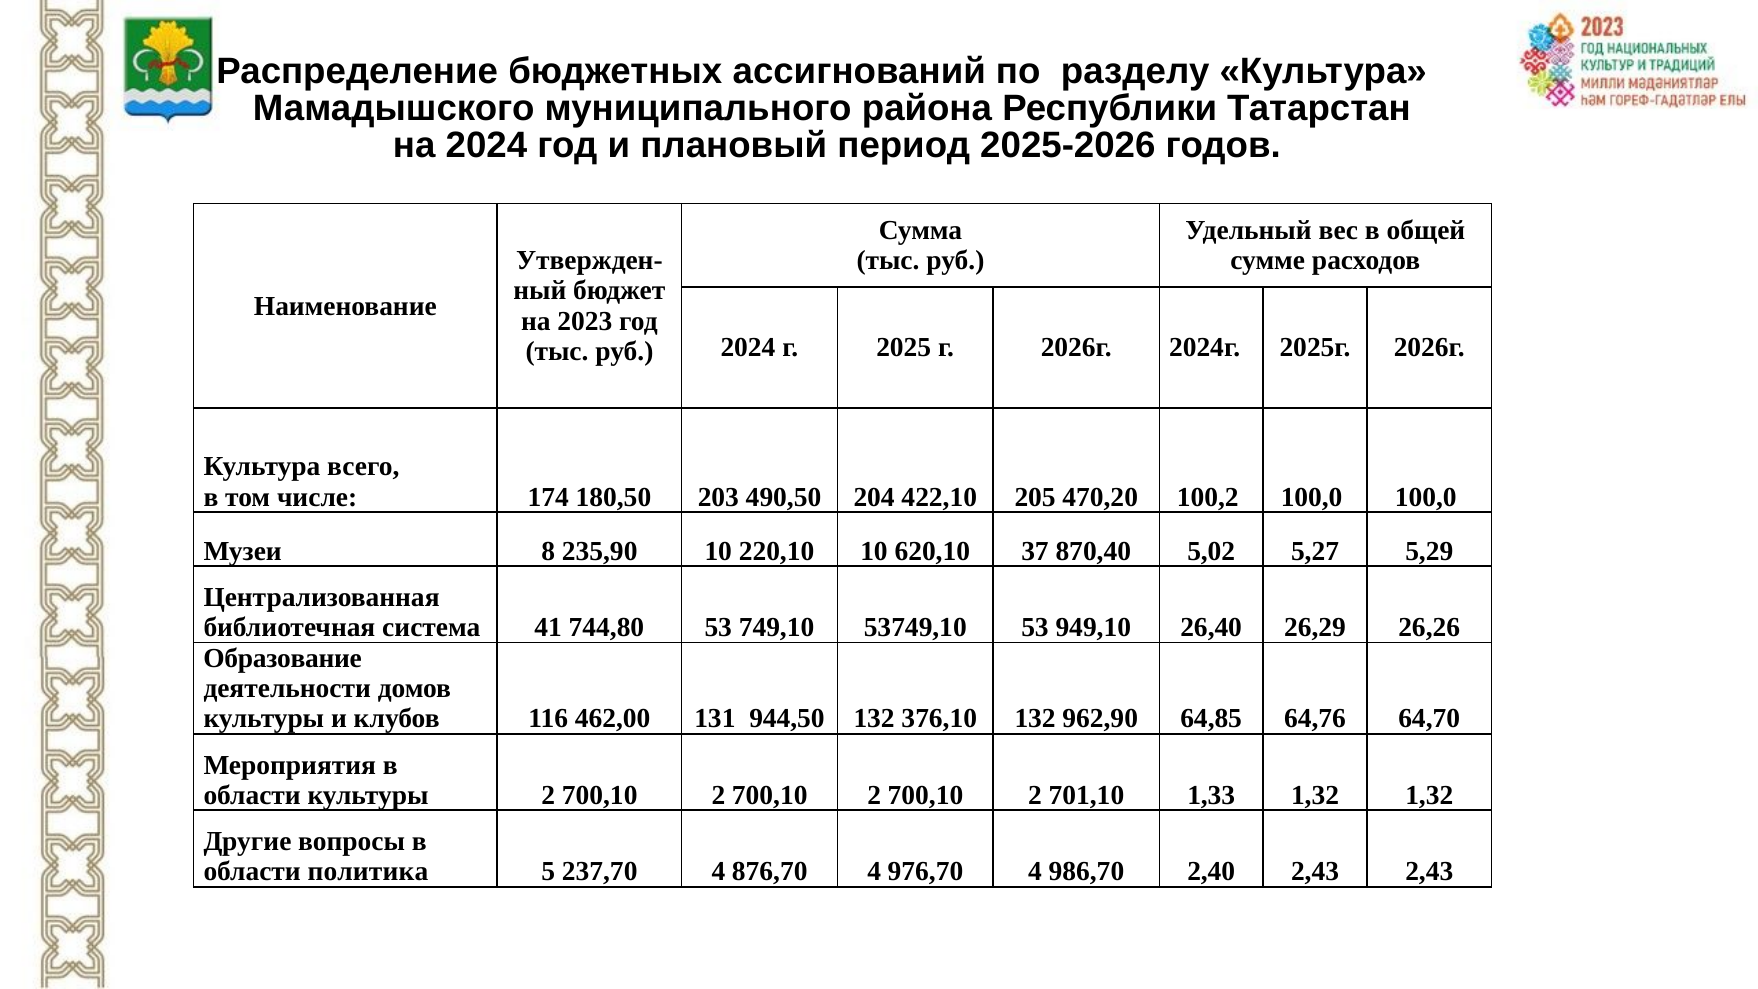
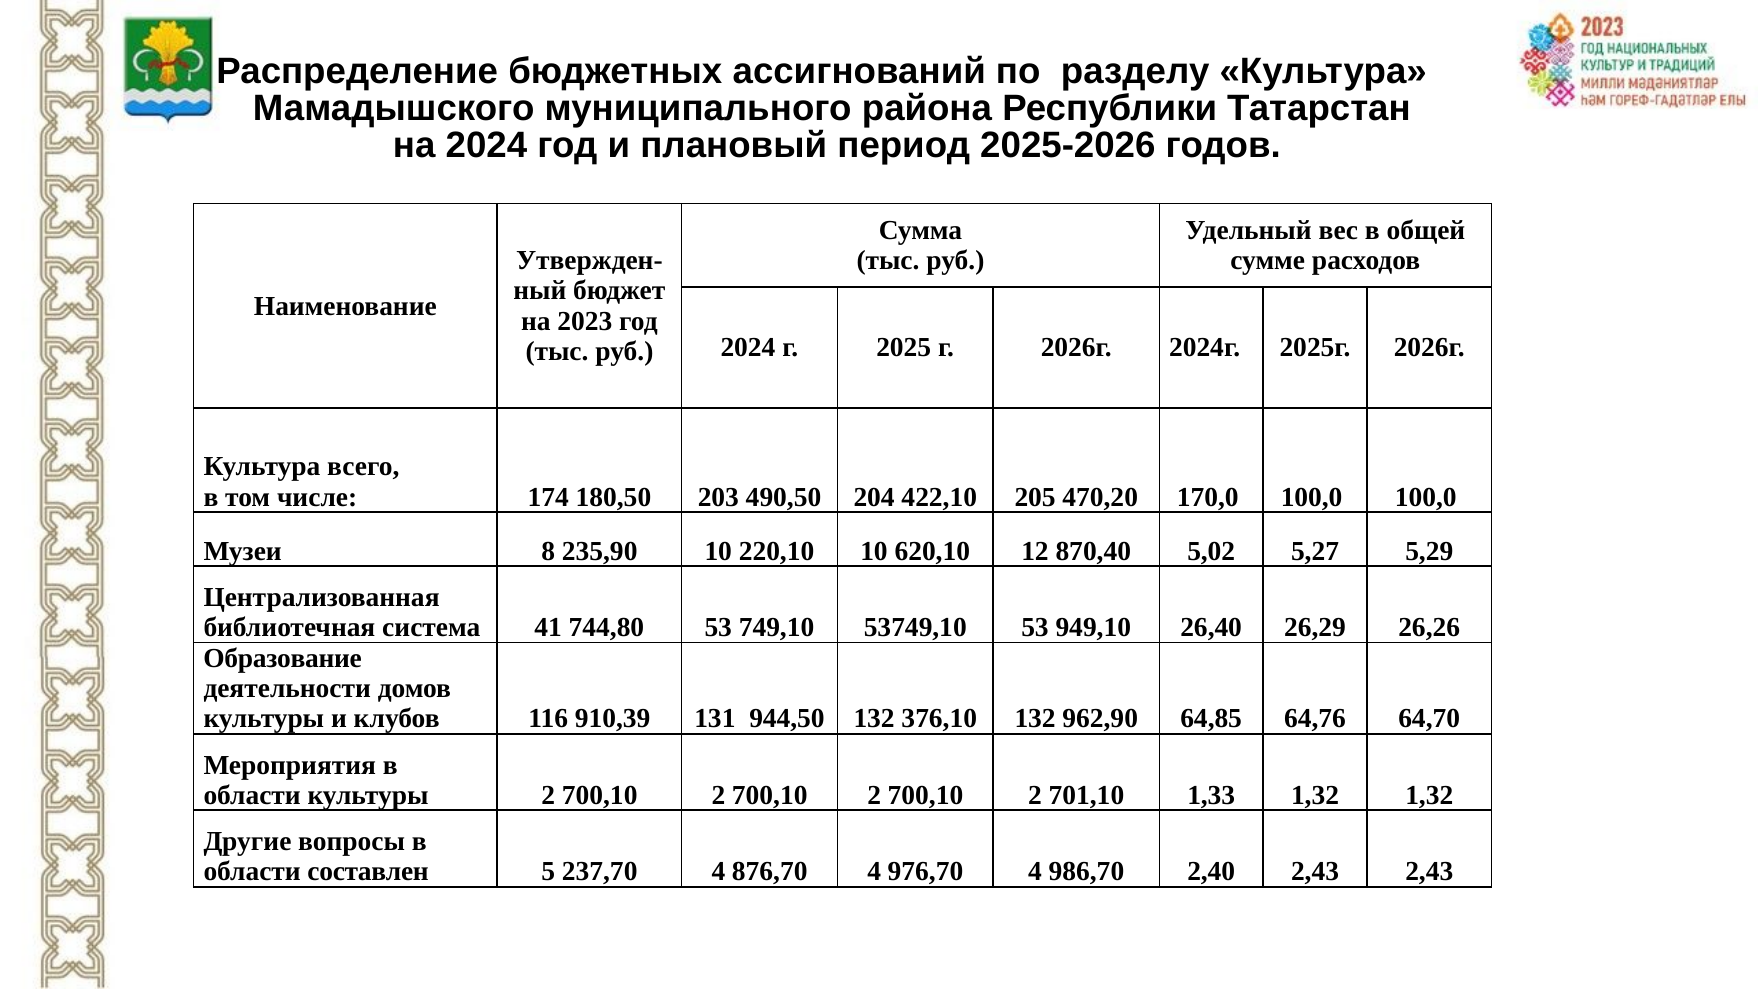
100,2: 100,2 -> 170,0 (1208, 497)
37: 37 -> 12 (1035, 551)
462,00: 462,00 -> 910,39 (613, 719)
политика: политика -> составлен (368, 872)
